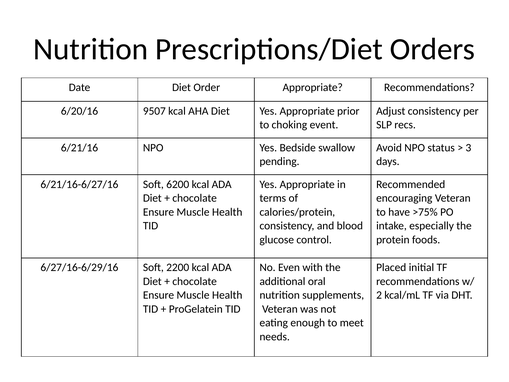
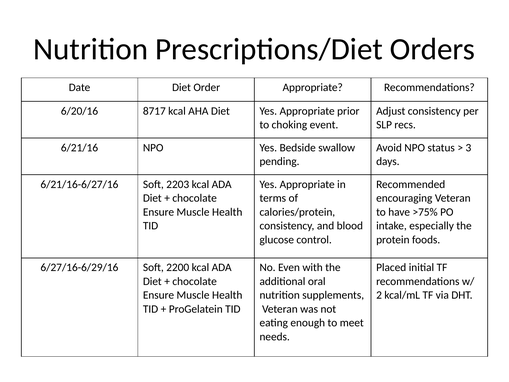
9507: 9507 -> 8717 (154, 111)
6200: 6200 -> 2203 (178, 184)
